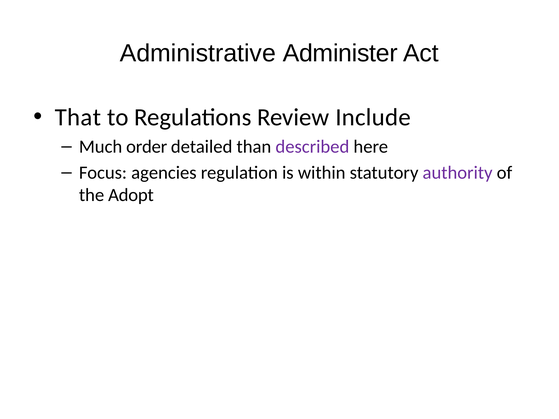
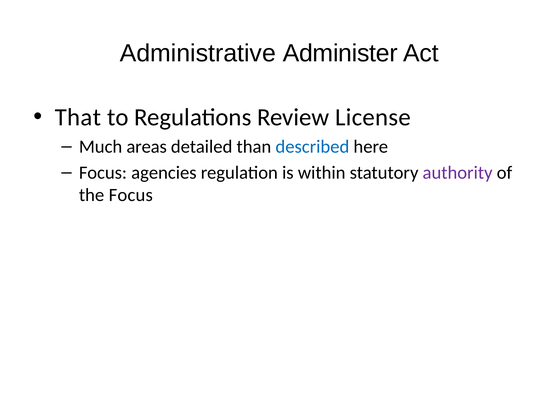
Include: Include -> License (373, 117)
order: order -> areas (147, 147)
described colour: purple -> blue (312, 147)
the Adopt: Adopt -> Focus (131, 195)
